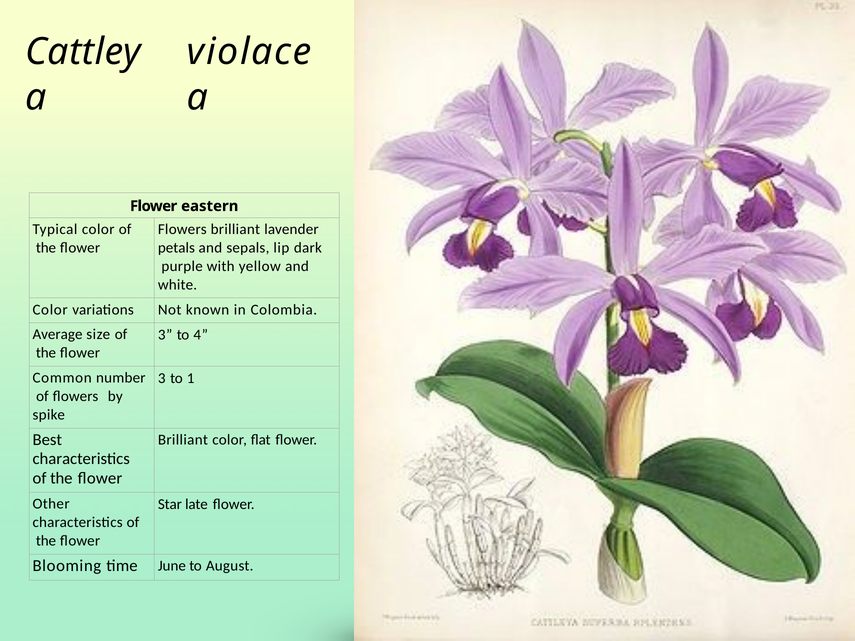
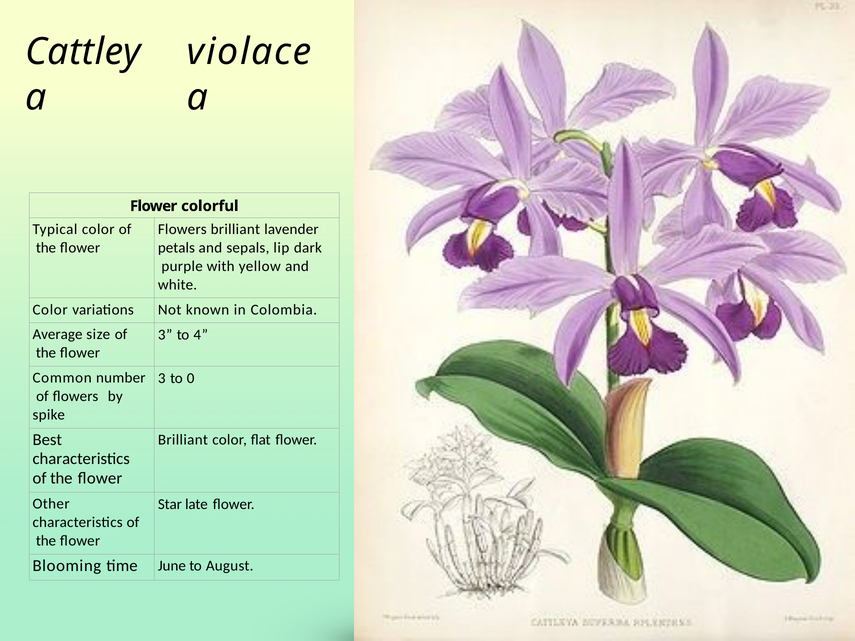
eastern: eastern -> colorful (210, 206)
1: 1 -> 0 (191, 378)
